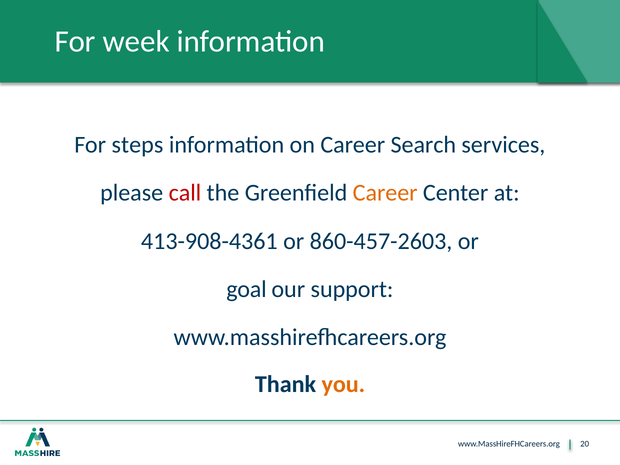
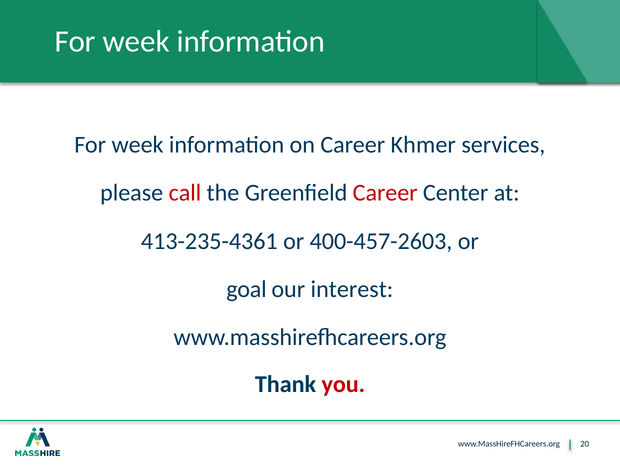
steps: steps -> week (138, 145)
Search: Search -> Khmer (423, 145)
Career colour: orange -> red (385, 193)
413-908-4361: 413-908-4361 -> 413-235-4361 (209, 241)
860-457-2603: 860-457-2603 -> 400-457-2603 (381, 241)
support: support -> interest (352, 289)
you colour: orange -> red (343, 384)
